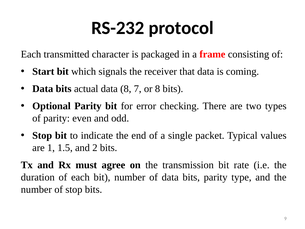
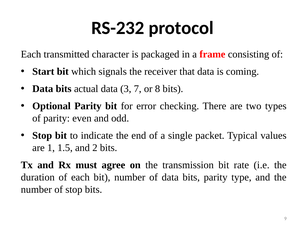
data 8: 8 -> 3 (126, 89)
